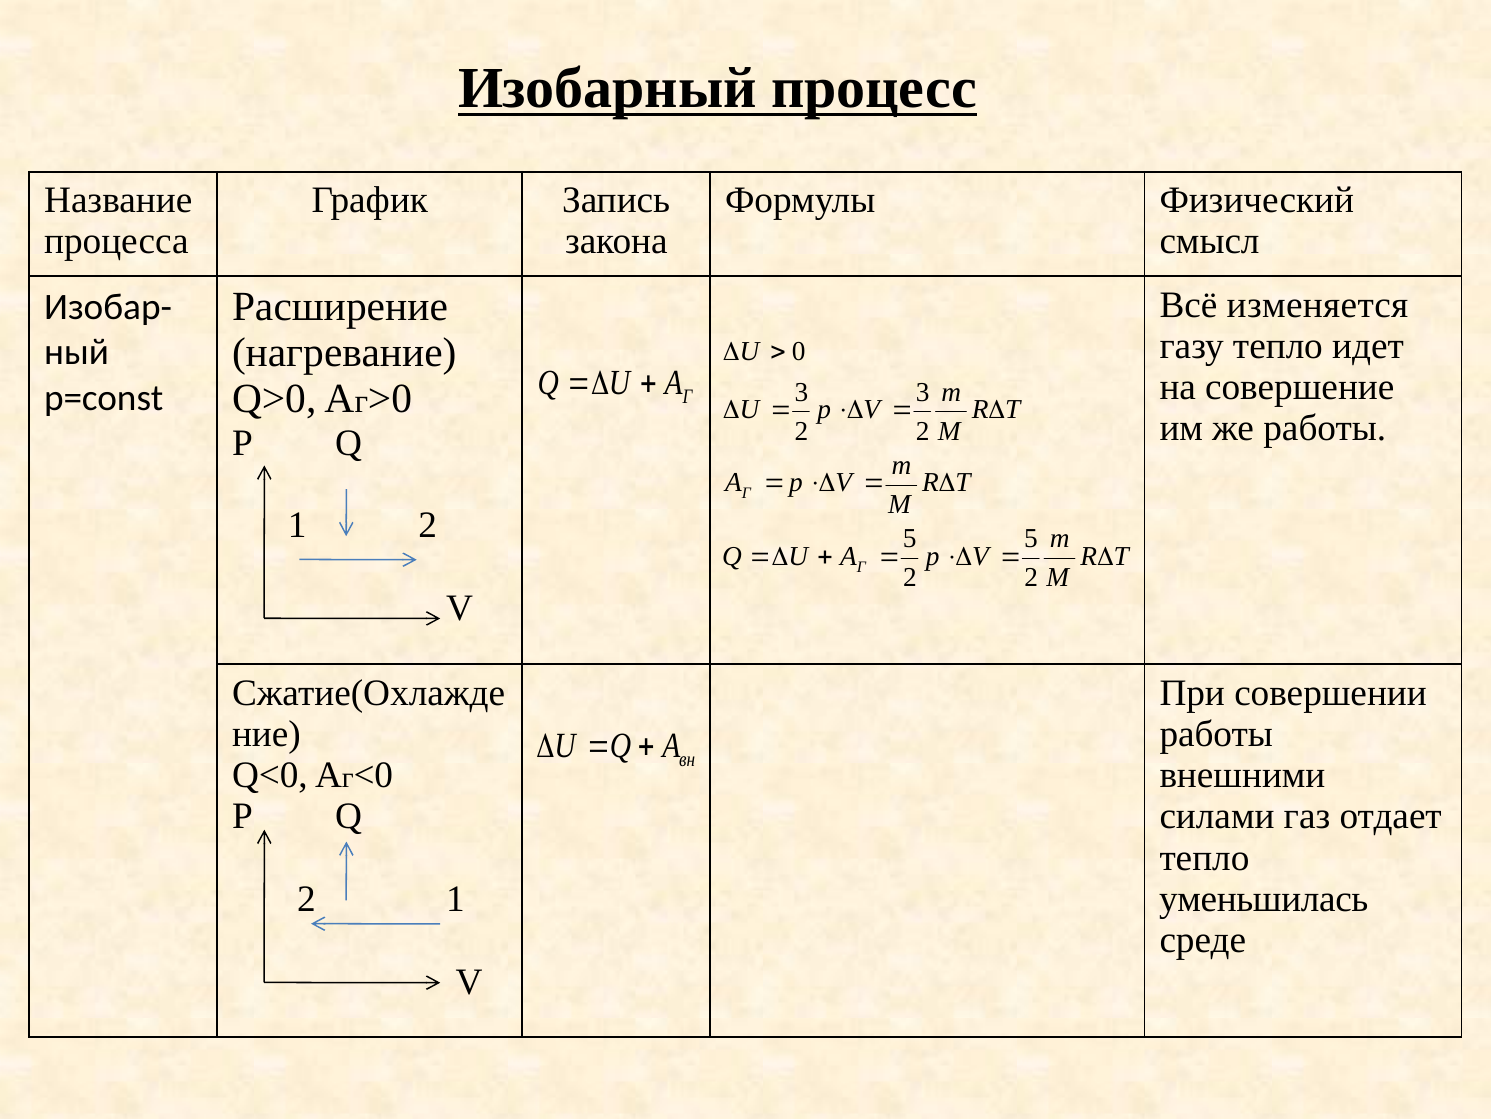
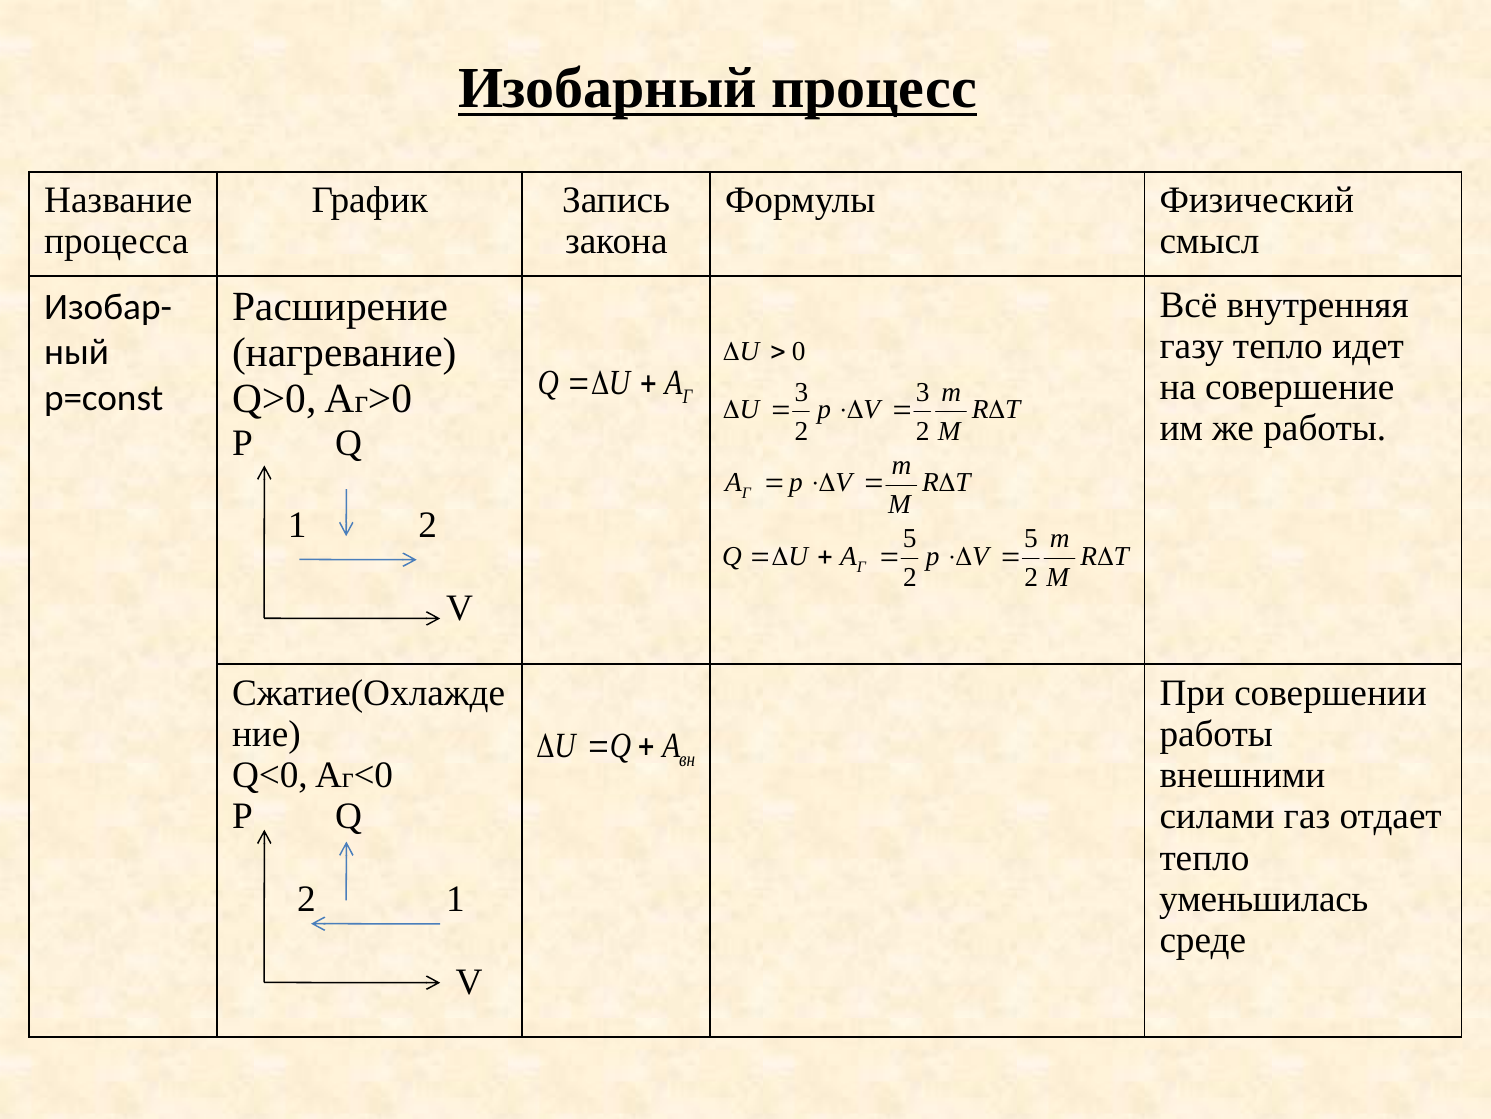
изменяется: изменяется -> внутренняя (1318, 305)
